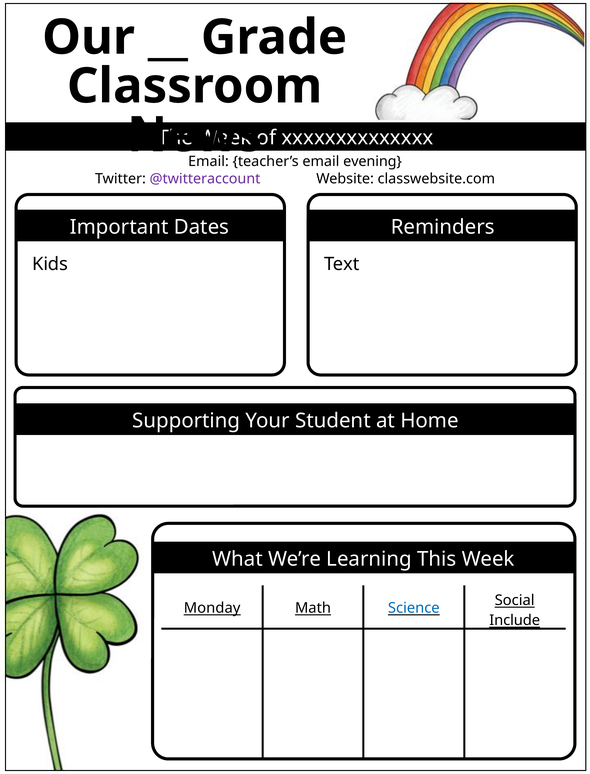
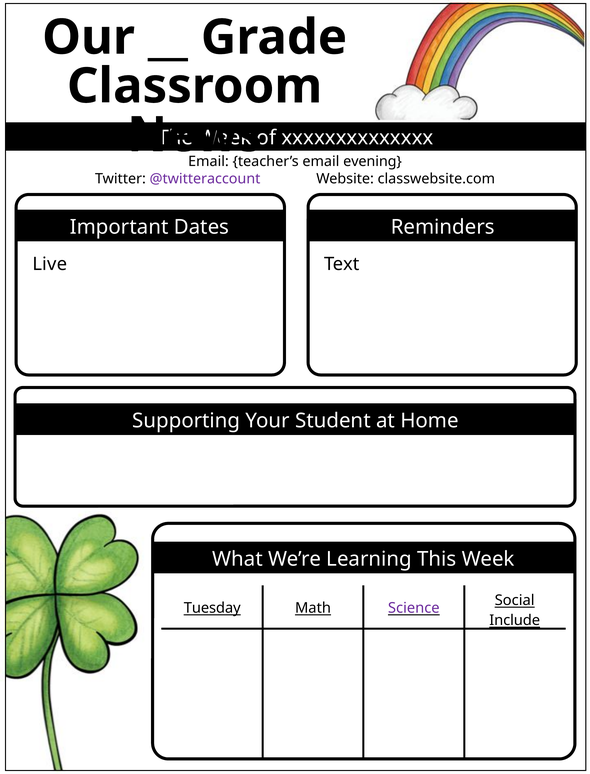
Kids: Kids -> Live (50, 264)
Monday: Monday -> Tuesday (212, 608)
Science colour: blue -> purple (414, 608)
